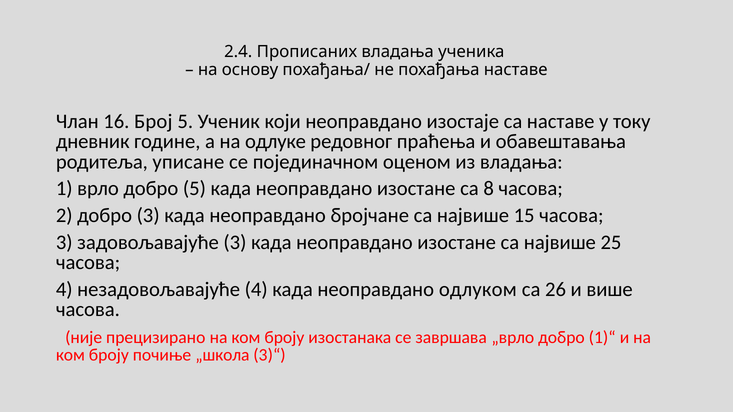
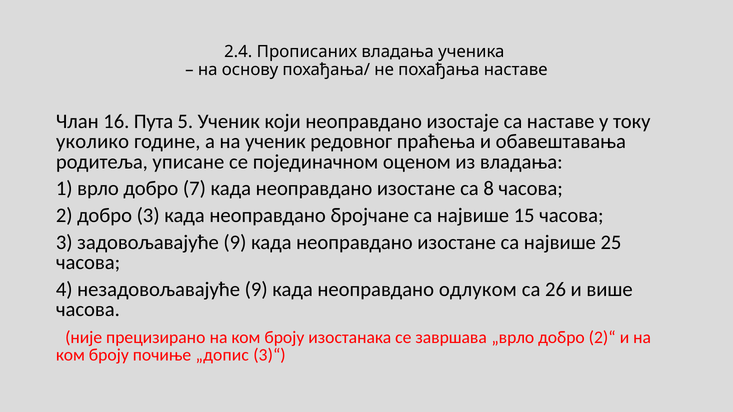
Број: Број -> Пута (154, 122)
дневник: дневник -> уколико (93, 142)
на одлуке: одлуке -> ученик (275, 142)
добро 5: 5 -> 7 (194, 189)
задовољавајуће 3: 3 -> 9 (235, 243)
незадовољавајуће 4: 4 -> 9 (256, 290)
1)“: 1)“ -> 2)“ (602, 338)
„школа: „школа -> „допис (222, 355)
